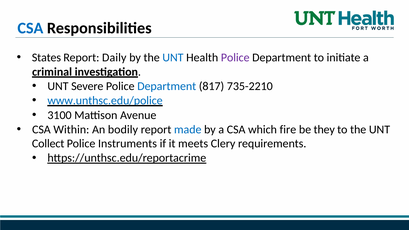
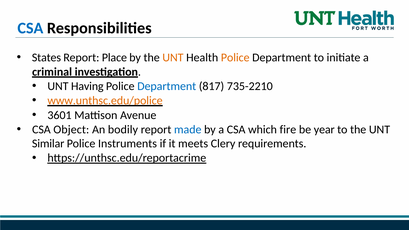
Daily: Daily -> Place (114, 58)
UNT colour: blue -> orange (173, 58)
Police colour: purple -> orange (235, 58)
Severe: Severe -> Having (87, 86)
www.unthsc.edu/police colour: blue -> orange (105, 101)
3100: 3100 -> 3601 (60, 115)
Within: Within -> Object (71, 129)
they: they -> year (324, 129)
Collect: Collect -> Similar (48, 144)
